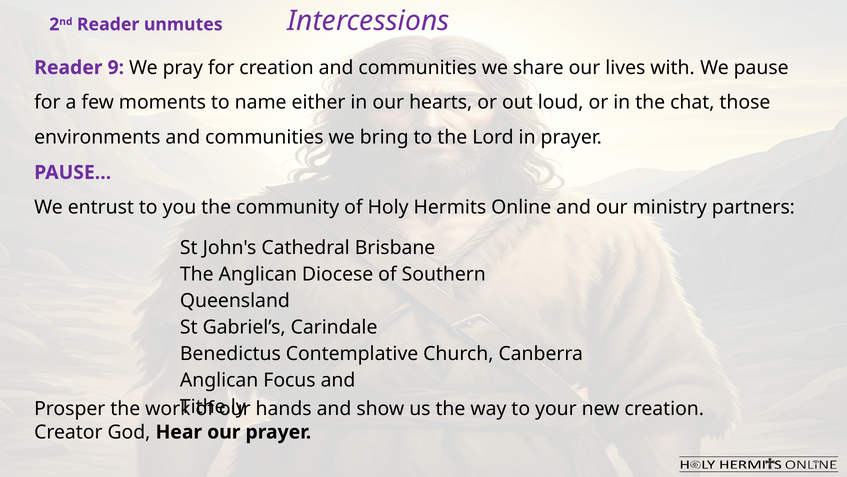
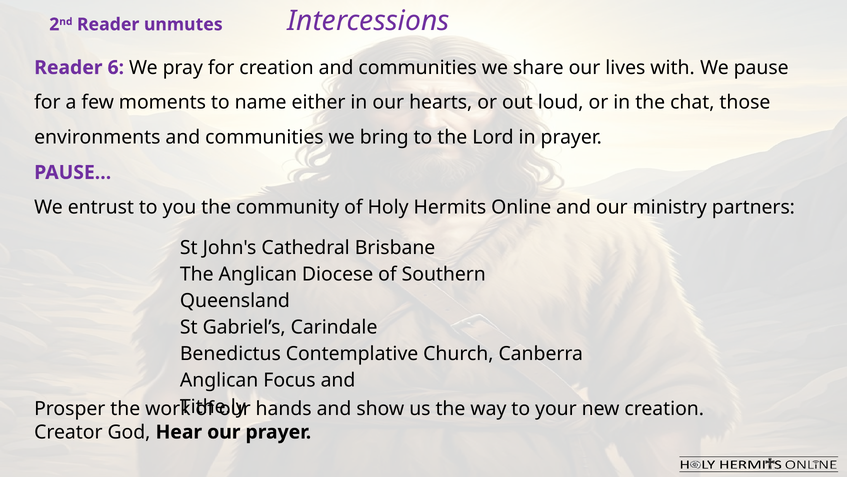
9: 9 -> 6 (116, 68)
